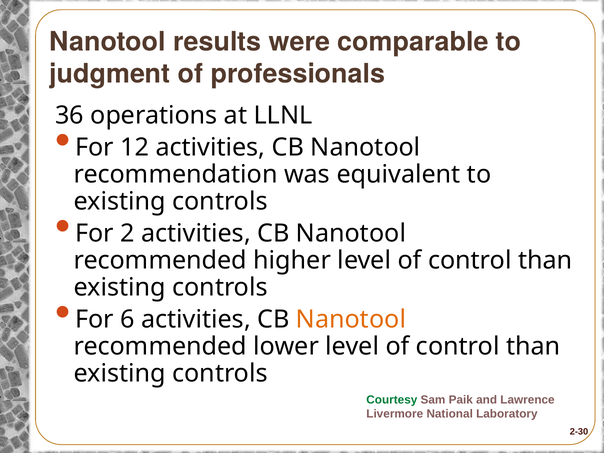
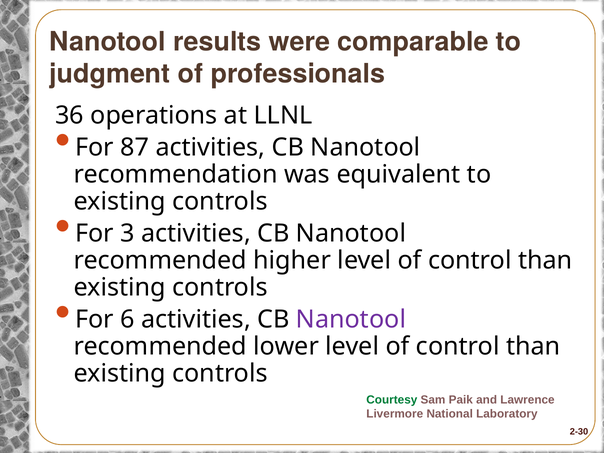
12: 12 -> 87 (135, 147)
2: 2 -> 3 (128, 233)
Nanotool colour: orange -> purple (351, 319)
